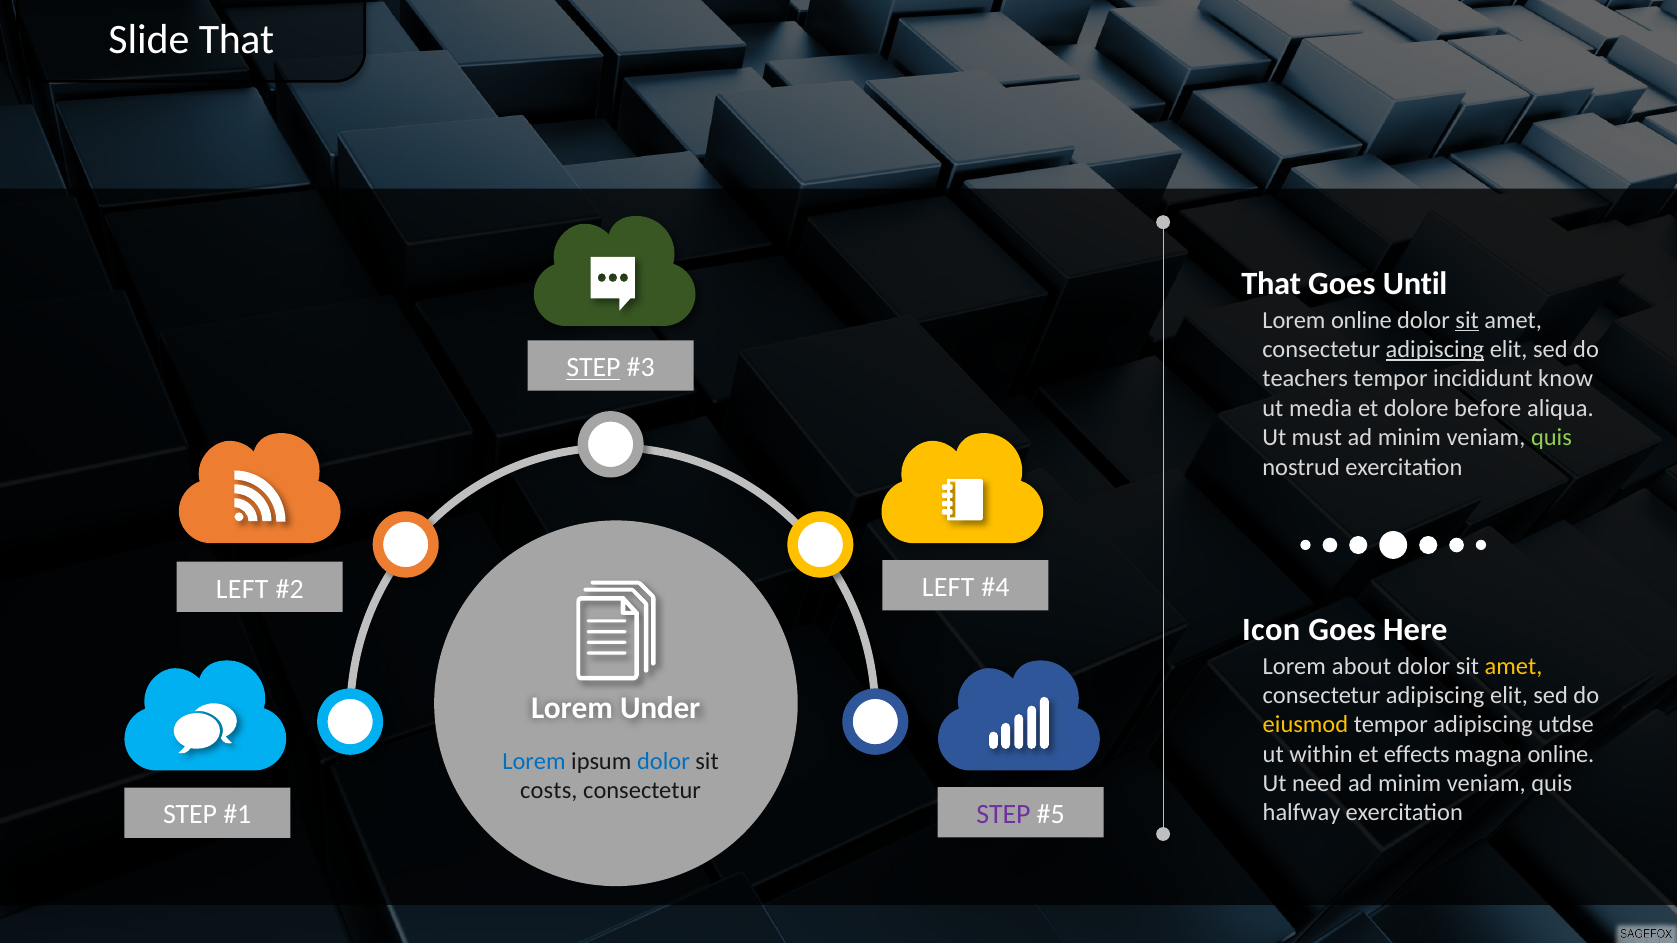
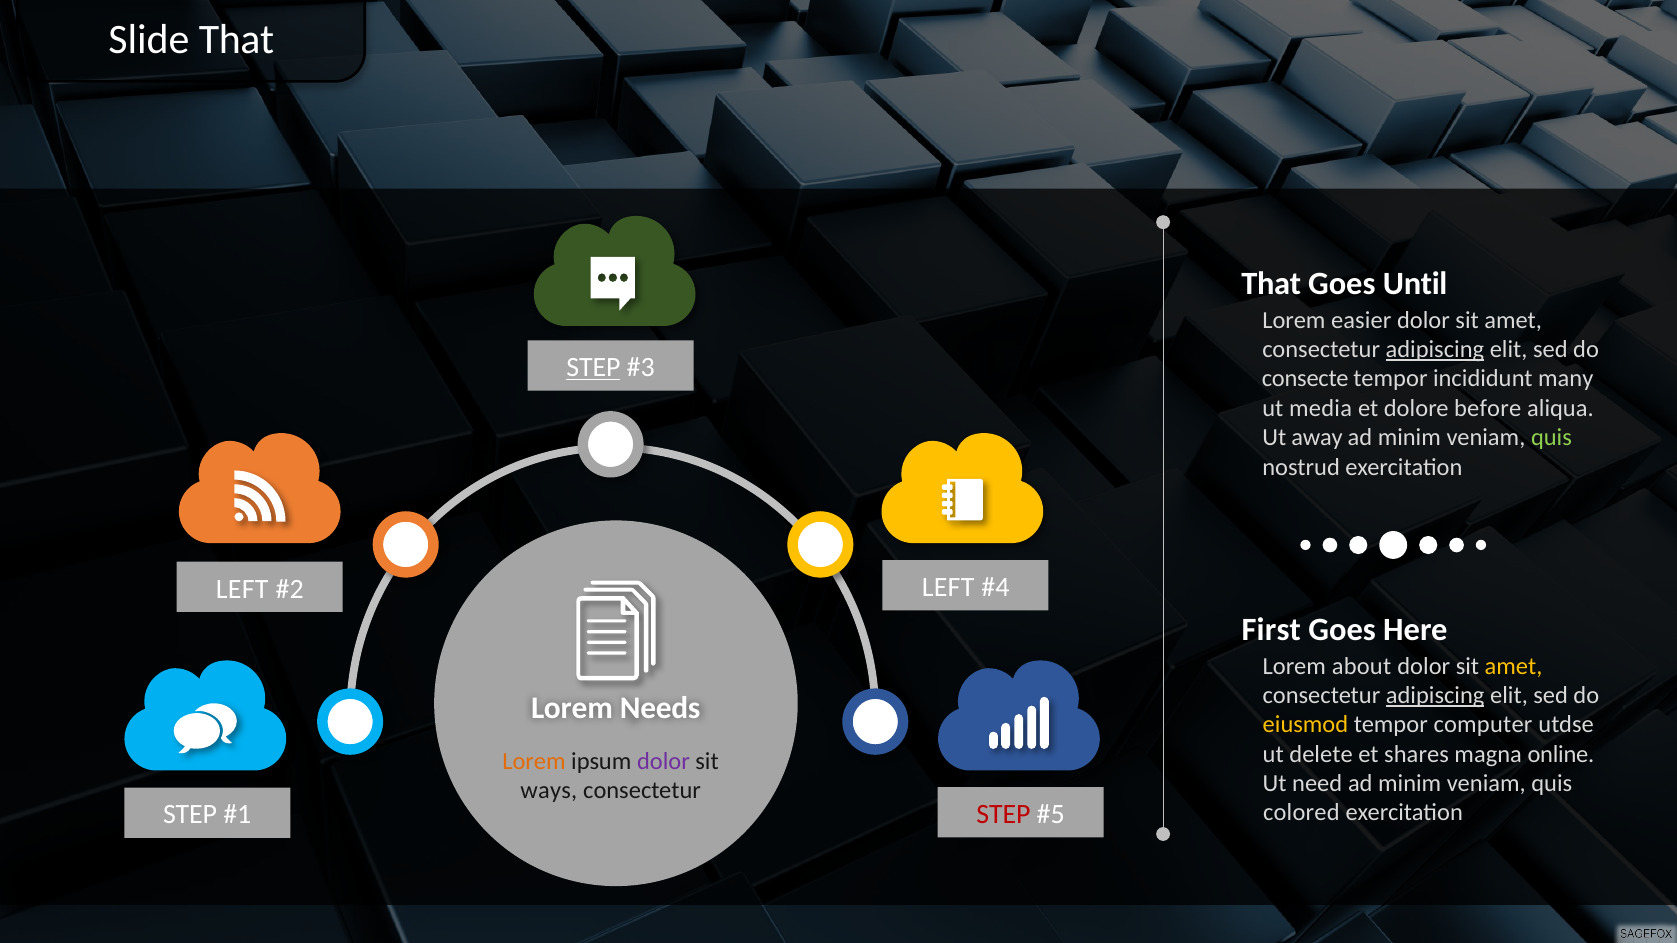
Lorem online: online -> easier (1361, 320)
sit underline: present -> none (1467, 320)
teachers: teachers -> consecte (1305, 379)
know: know -> many (1566, 379)
must: must -> away (1317, 438)
Icon: Icon -> First (1271, 630)
adipiscing underline: none -> present (1435, 696)
Under: Under -> Needs (660, 708)
tempor adipiscing: adipiscing -> computer (1483, 725)
within: within -> delete (1321, 754)
effects: effects -> shares (1417, 754)
Lorem colour: blue -> orange (534, 762)
dolor colour: blue -> purple (663, 762)
costs: costs -> ways (549, 791)
STEP colour: purple -> red (1004, 814)
halfway: halfway -> colored (1301, 813)
